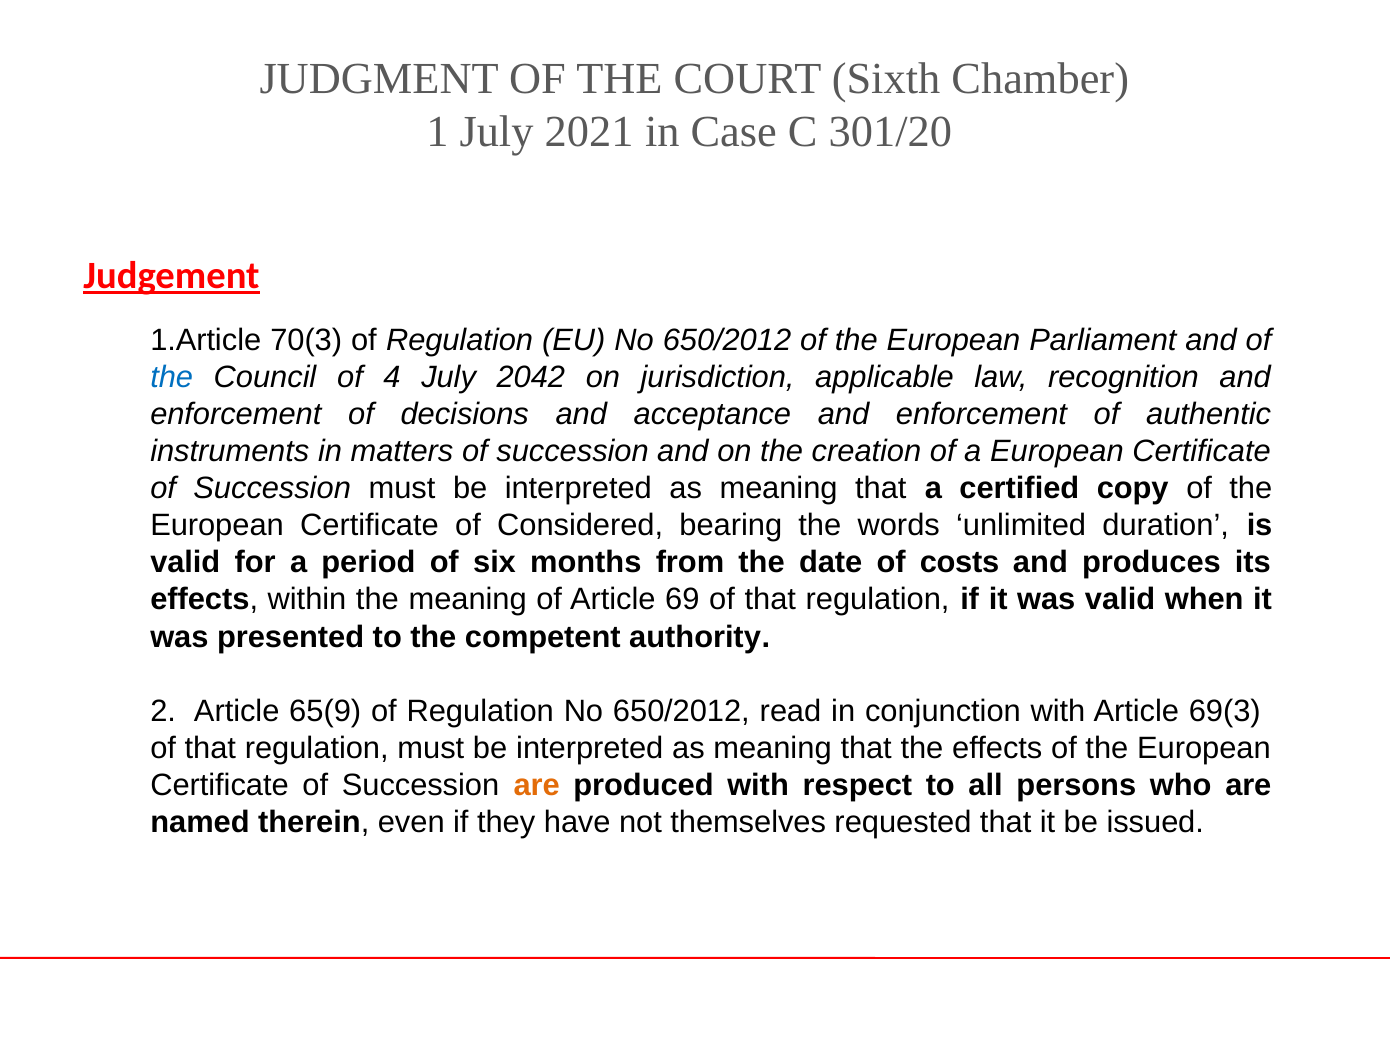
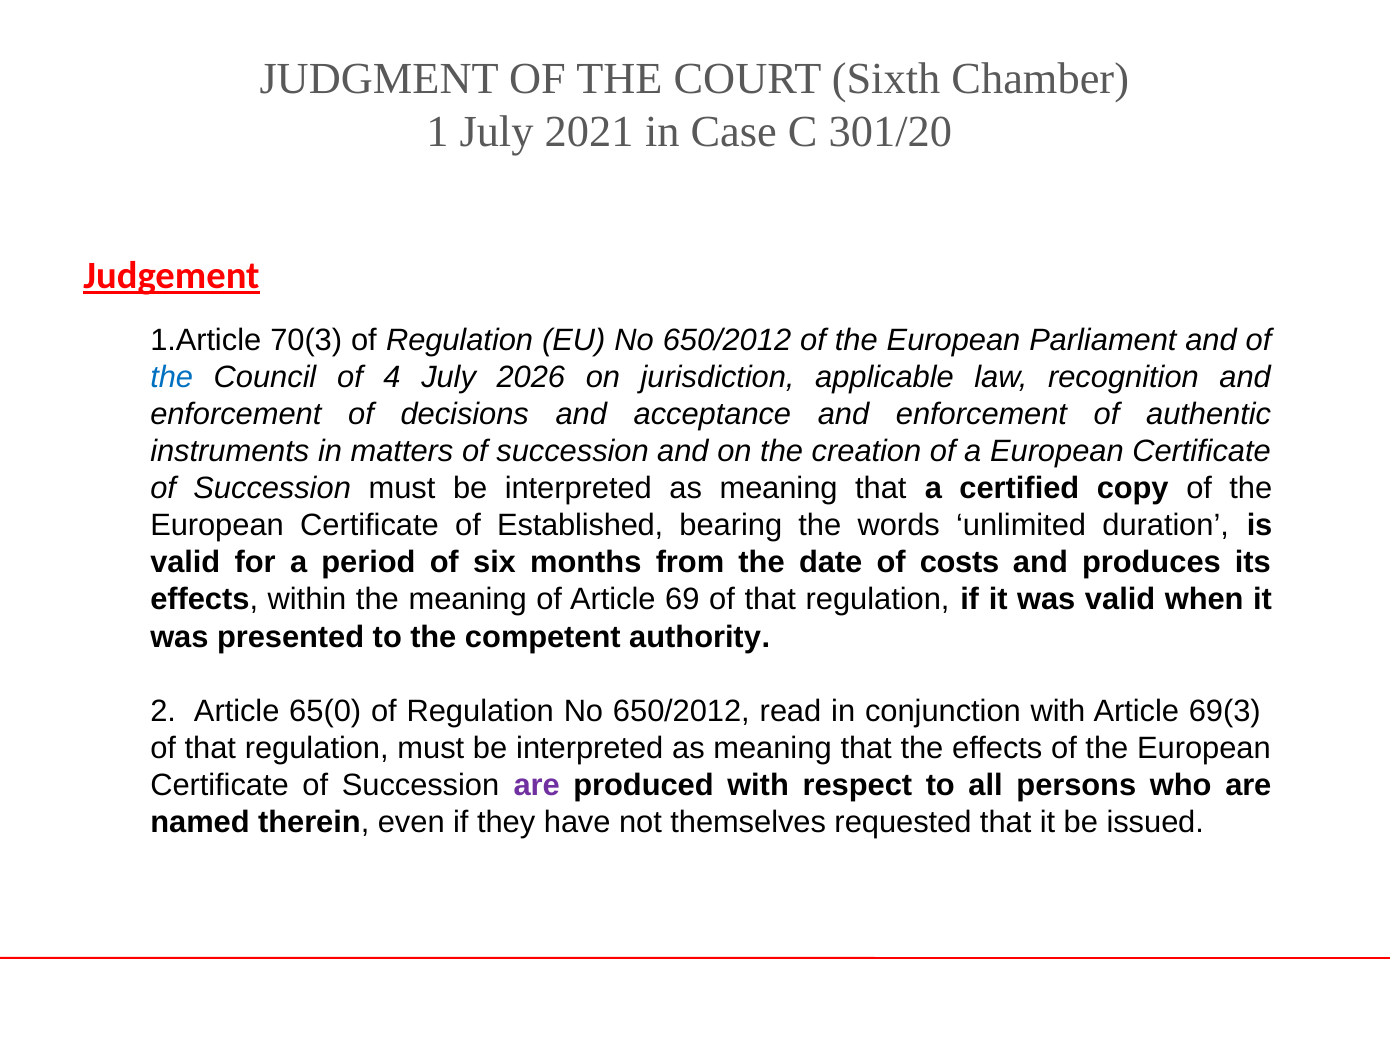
2042: 2042 -> 2026 (531, 378)
Considered: Considered -> Established (580, 526)
65(9: 65(9 -> 65(0 (325, 711)
are colour: orange -> purple (537, 785)
